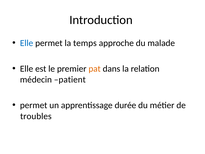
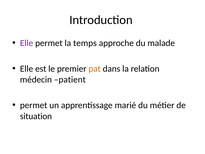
Elle colour: blue -> purple (27, 43)
durée: durée -> marié (125, 105)
troubles: troubles -> situation (36, 116)
